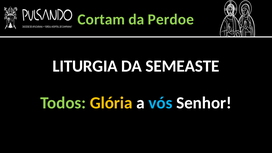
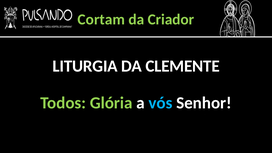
Perdoe: Perdoe -> Criador (171, 19)
SEMEASTE: SEMEASTE -> CLEMENTE (183, 66)
Glória colour: yellow -> light green (111, 103)
